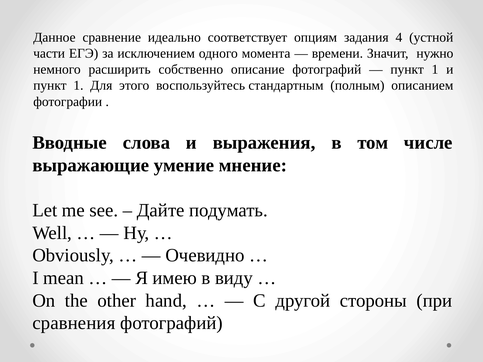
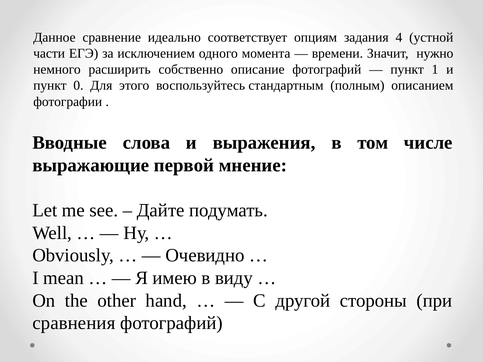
1: 1 -> 0 (78, 86)
умение: умение -> первой (184, 165)
